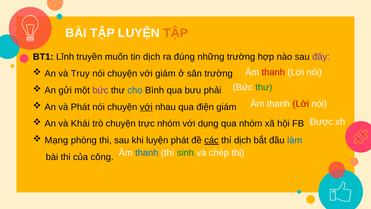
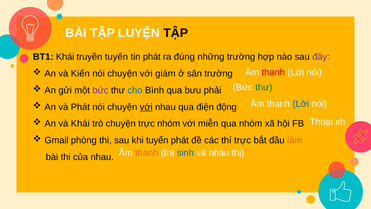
TẬP colour: orange -> black (176, 33)
BT1 Lĩnh: Lĩnh -> Khái (65, 57)
truyền muốn: muốn -> tuyến (116, 57)
tin dịch: dịch -> phát (152, 57)
Truy: Truy -> Kiến (80, 73)
Lời colour: red -> blue (301, 104)
điện giám: giám -> động (227, 107)
Được: Được -> Thoại (321, 122)
dụng: dụng -> miễn (208, 124)
Mạng: Mạng -> Gmail (56, 140)
khi luyện: luyện -> tuyến (157, 140)
các underline: present -> none (211, 140)
thí dịch: dịch -> trực (243, 140)
làm colour: blue -> orange (295, 140)
thanh colour: blue -> orange (147, 153)
sinh colour: green -> blue (185, 153)
và chép: chép -> nhau (219, 153)
của công: công -> nhau (102, 157)
